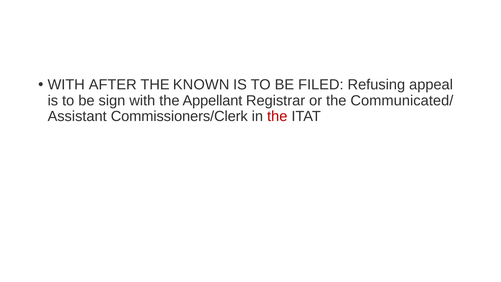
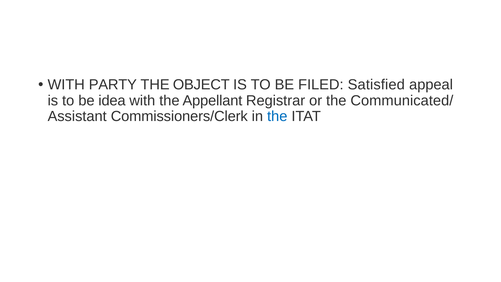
AFTER: AFTER -> PARTY (113, 85)
KNOWN: KNOWN -> OBJECT (201, 85)
Refusing: Refusing -> Satisfied (376, 85)
sign: sign -> idea (112, 100)
the colour: red -> blue (277, 116)
